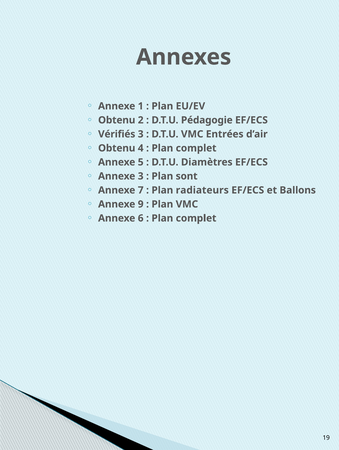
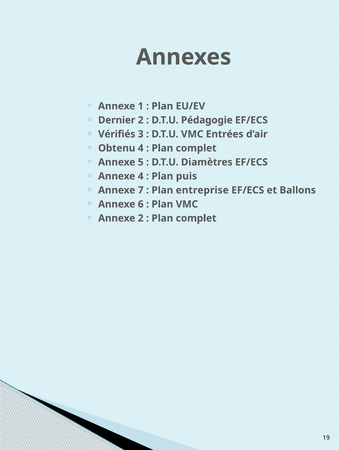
Obtenu: Obtenu -> Dernier (117, 120)
Annexe 3: 3 -> 4 (141, 176)
sont: sont -> puis (186, 176)
radiateurs: radiateurs -> entreprise (202, 191)
9: 9 -> 6 (141, 205)
Annexe 6: 6 -> 2 (141, 219)
